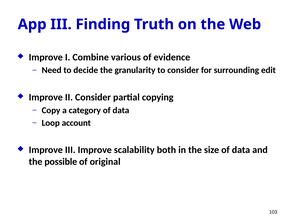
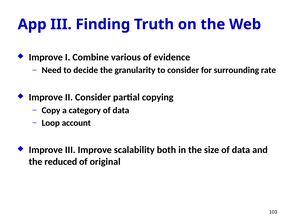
edit: edit -> rate (268, 70)
possible: possible -> reduced (61, 162)
